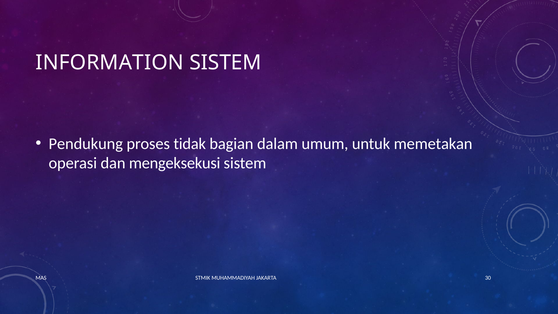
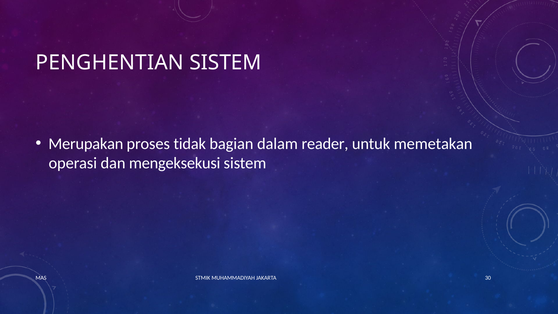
INFORMATION: INFORMATION -> PENGHENTIAN (110, 63)
Pendukung: Pendukung -> Merupakan (86, 144)
umum: umum -> reader (325, 144)
